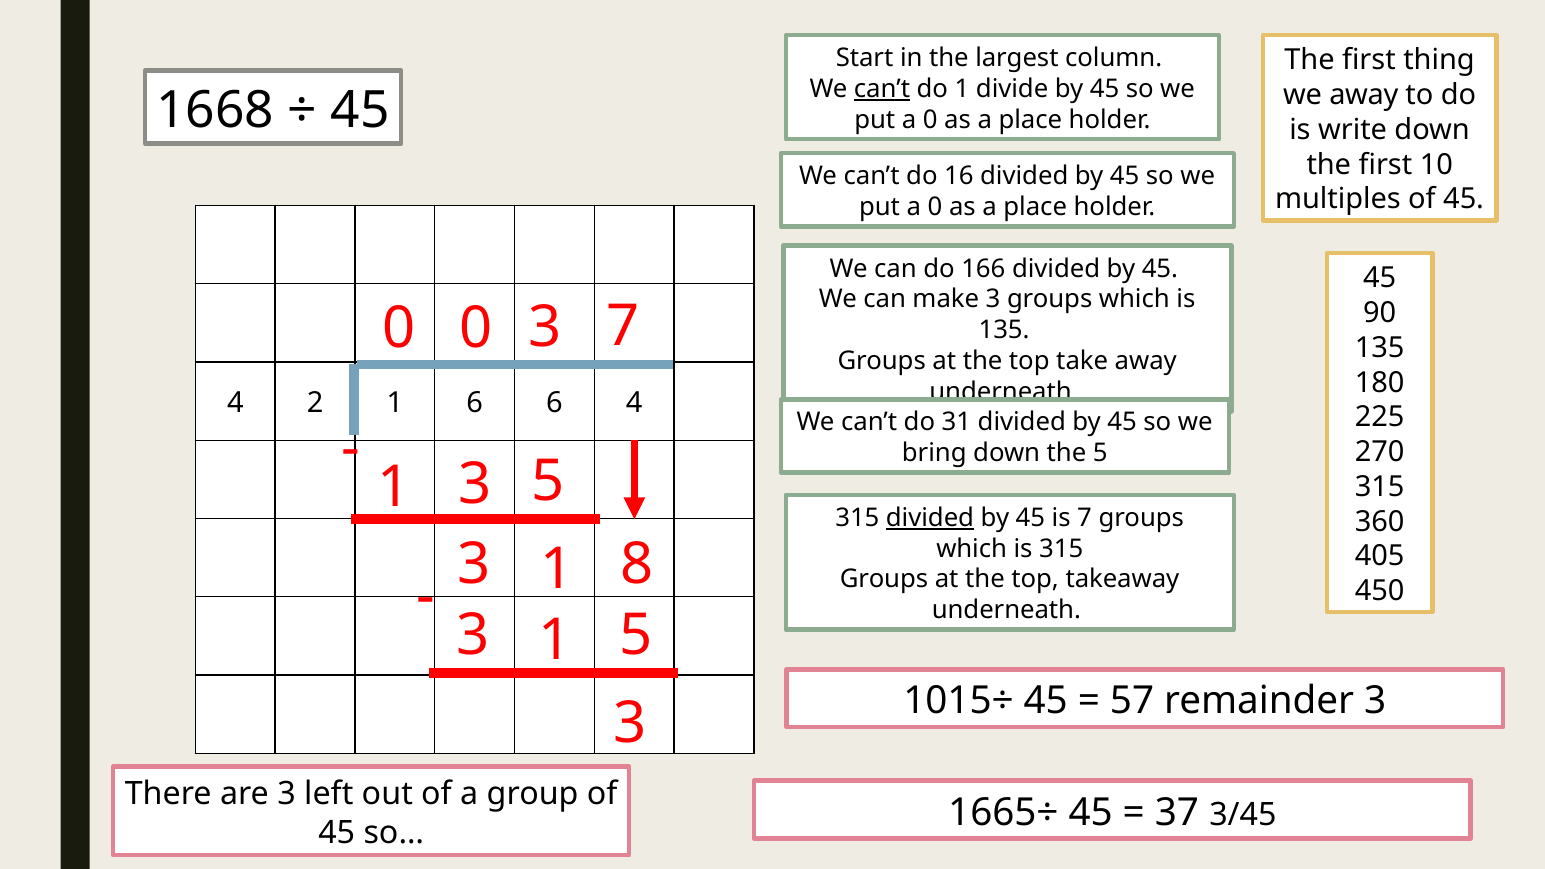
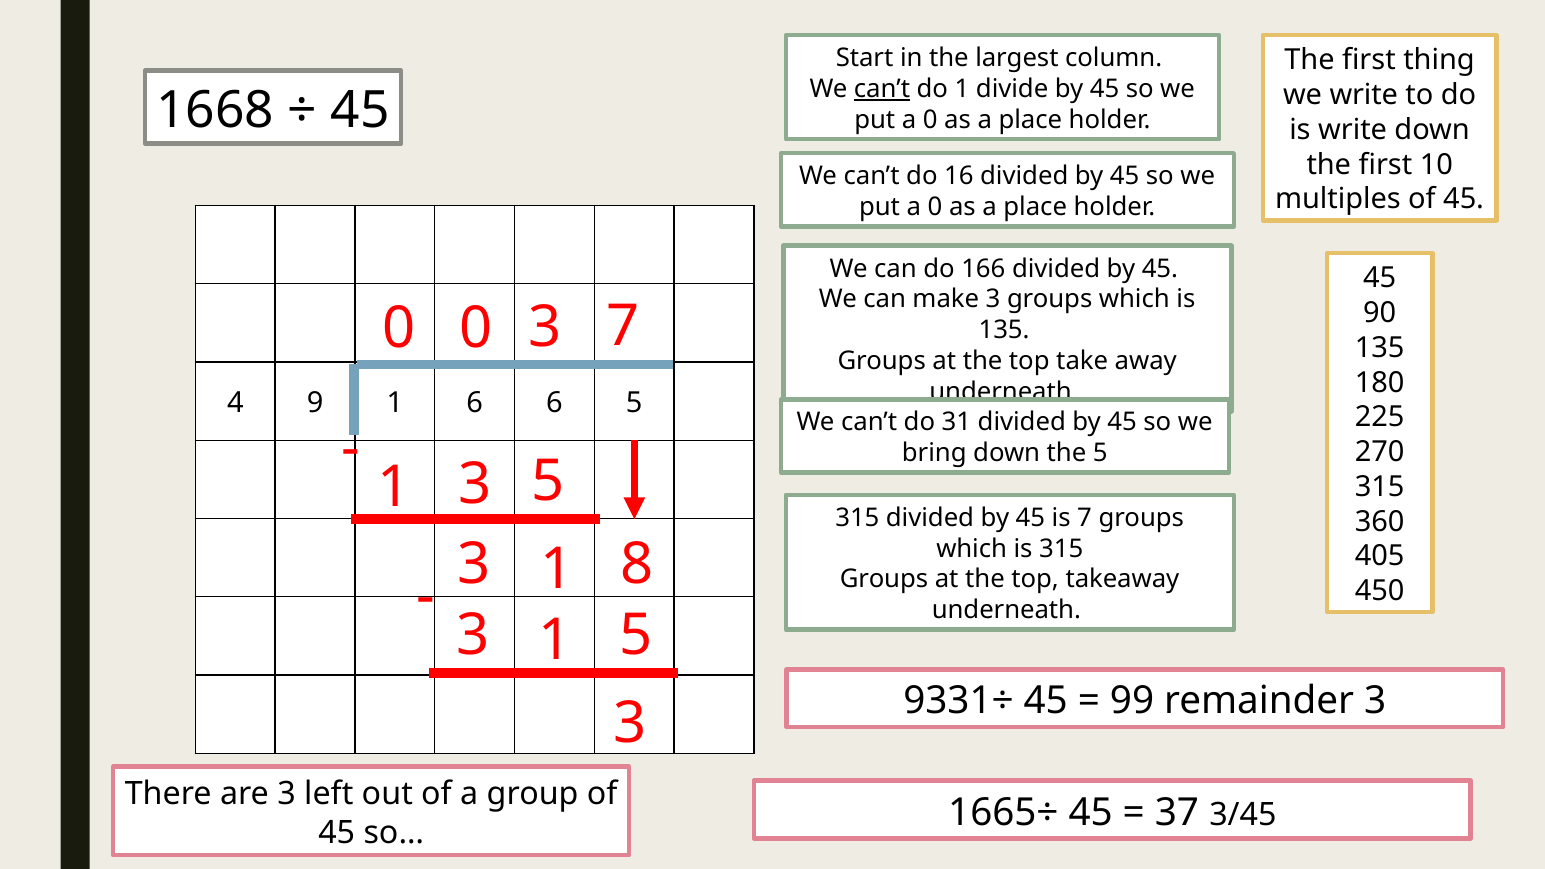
we away: away -> write (1364, 95)
2: 2 -> 9 (315, 403)
6 4: 4 -> 5 (634, 403)
divided underline: present -> none (930, 518)
1015÷: 1015÷ -> 9331÷ (958, 701)
57: 57 -> 99 (1132, 701)
